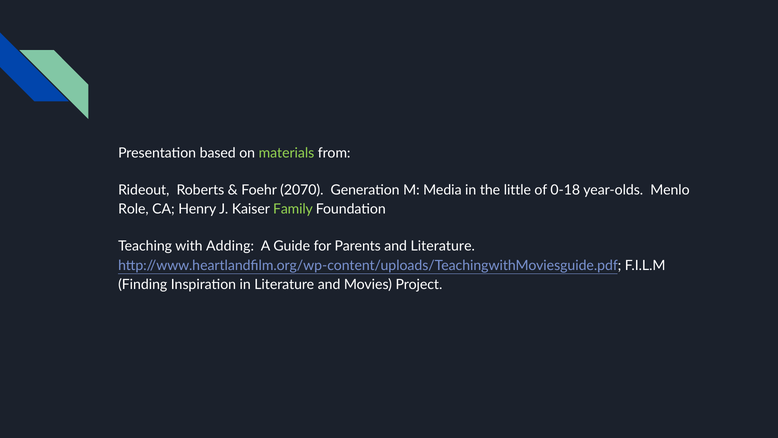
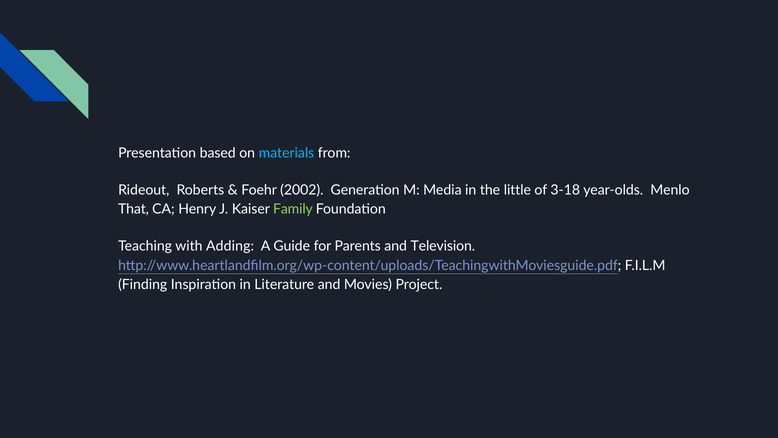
materials colour: light green -> light blue (286, 153)
2070: 2070 -> 2002 (302, 190)
0-18: 0-18 -> 3-18 (565, 190)
Role: Role -> That (133, 209)
and Literature: Literature -> Television (443, 246)
